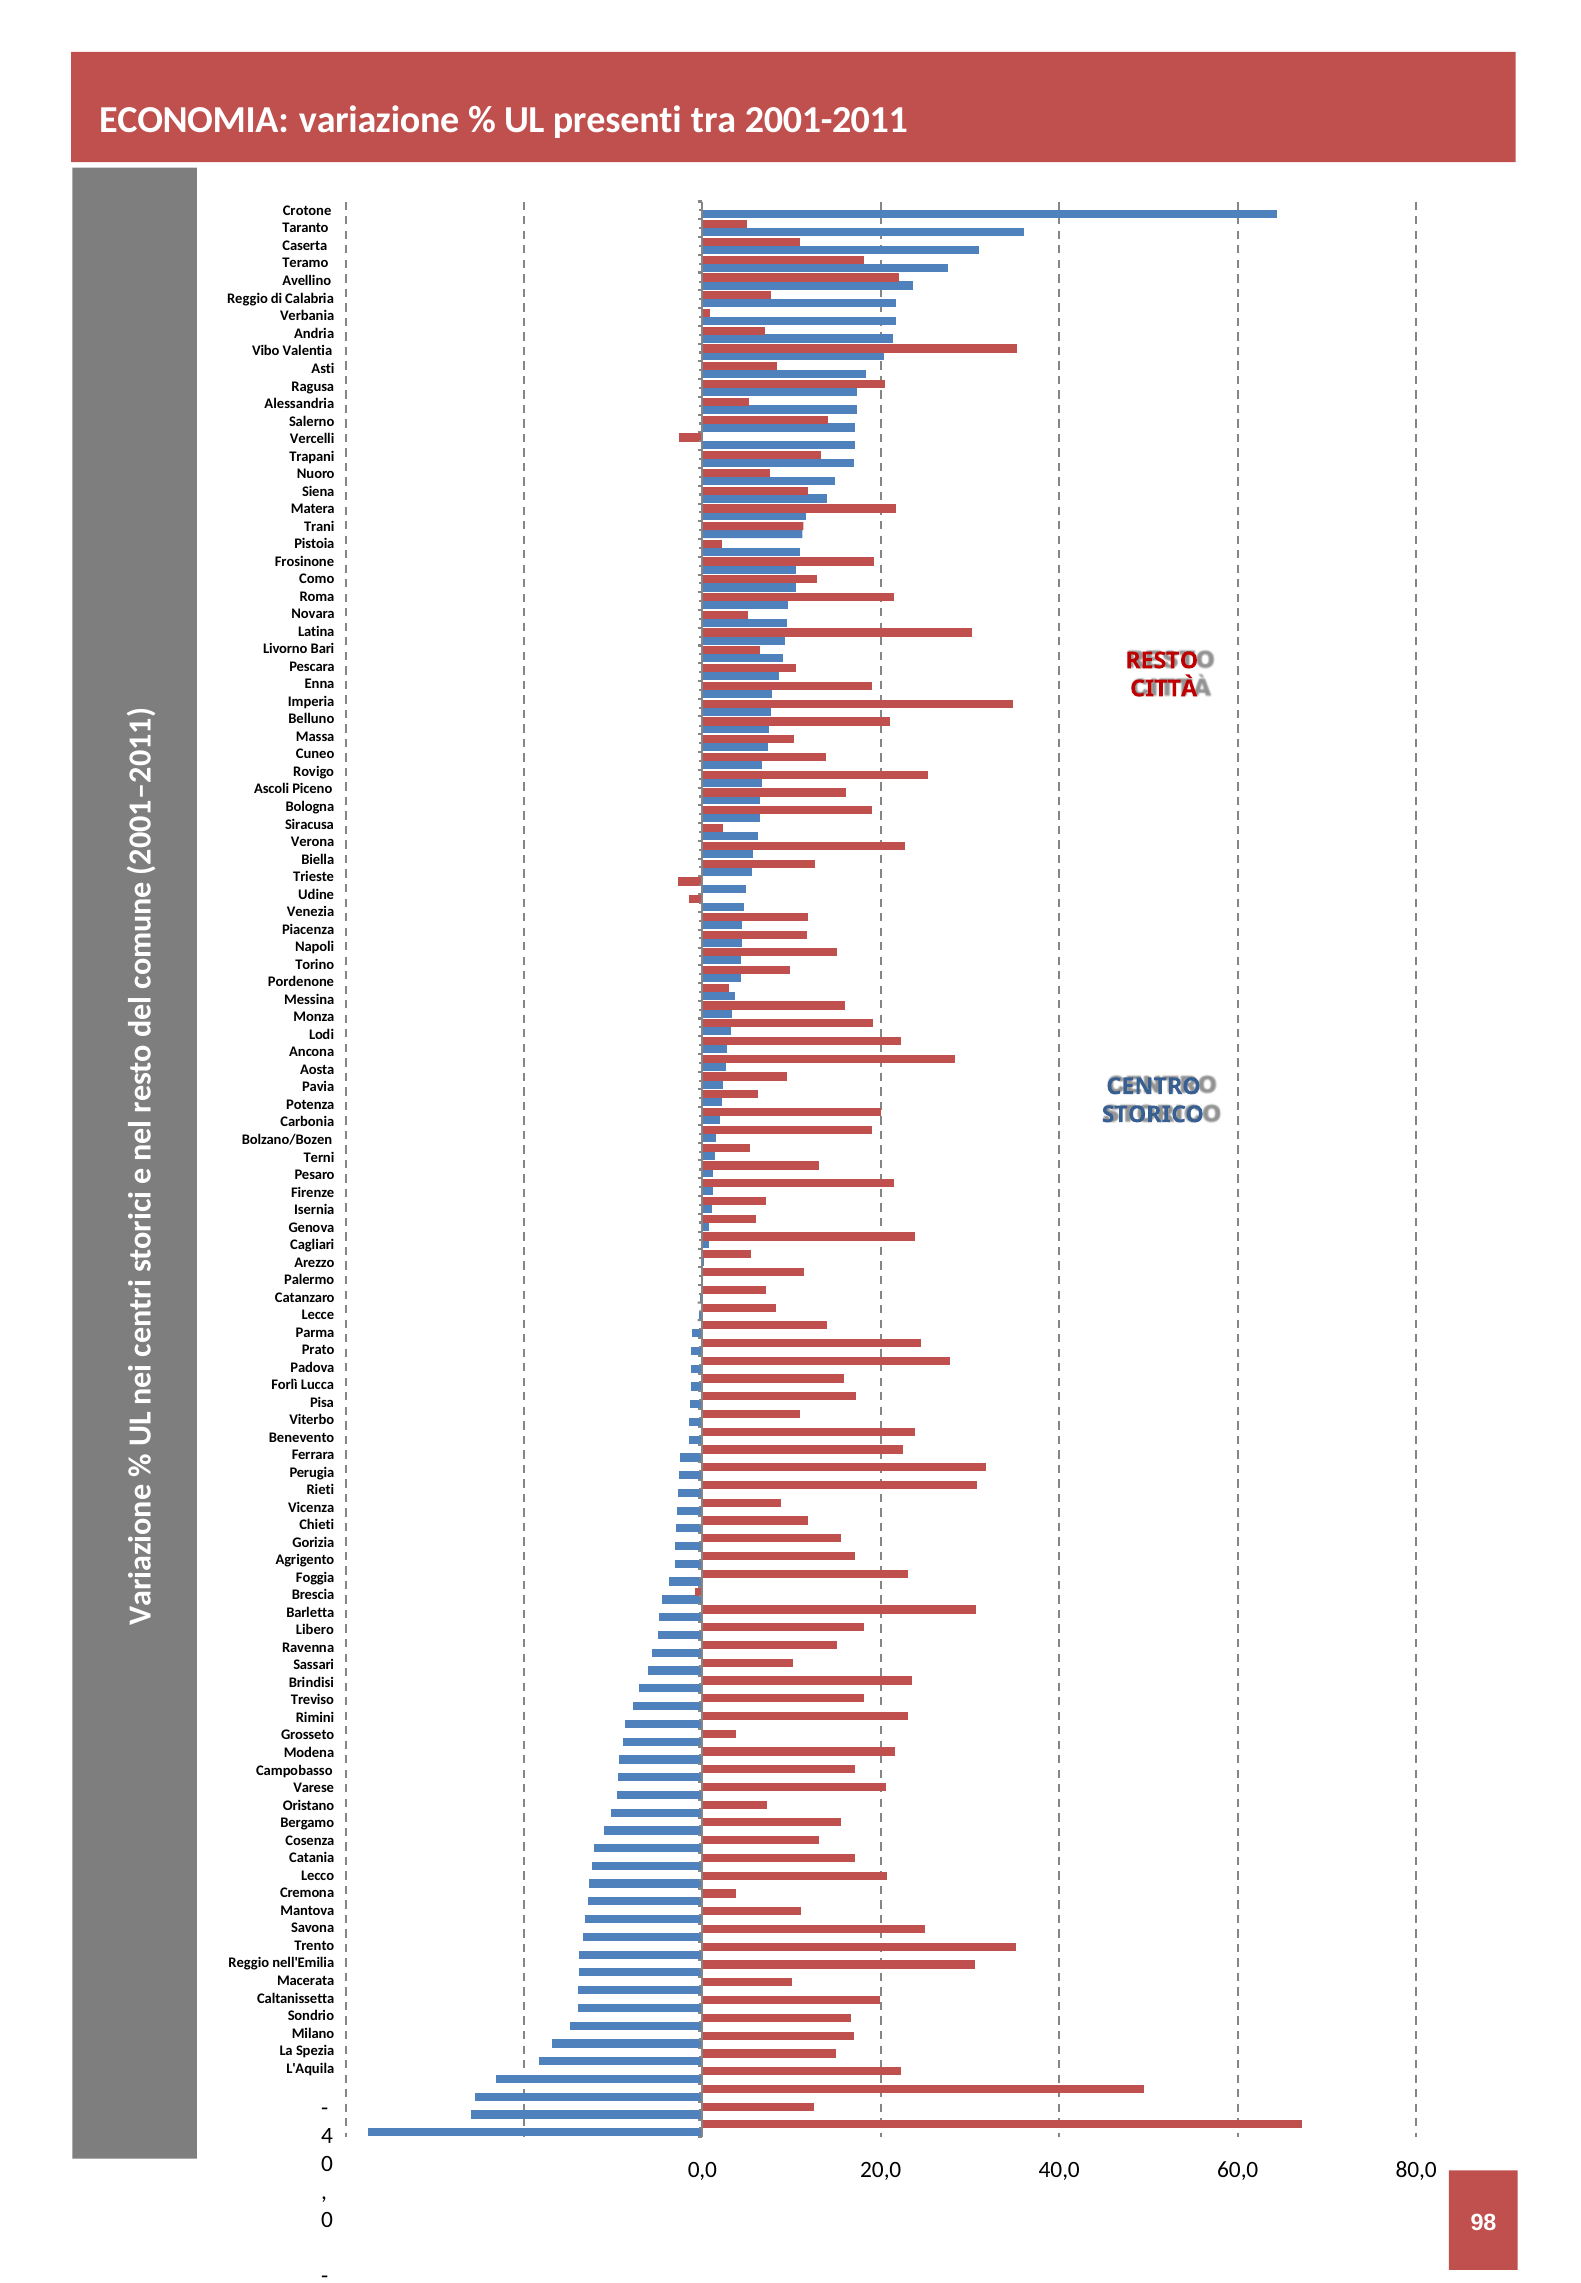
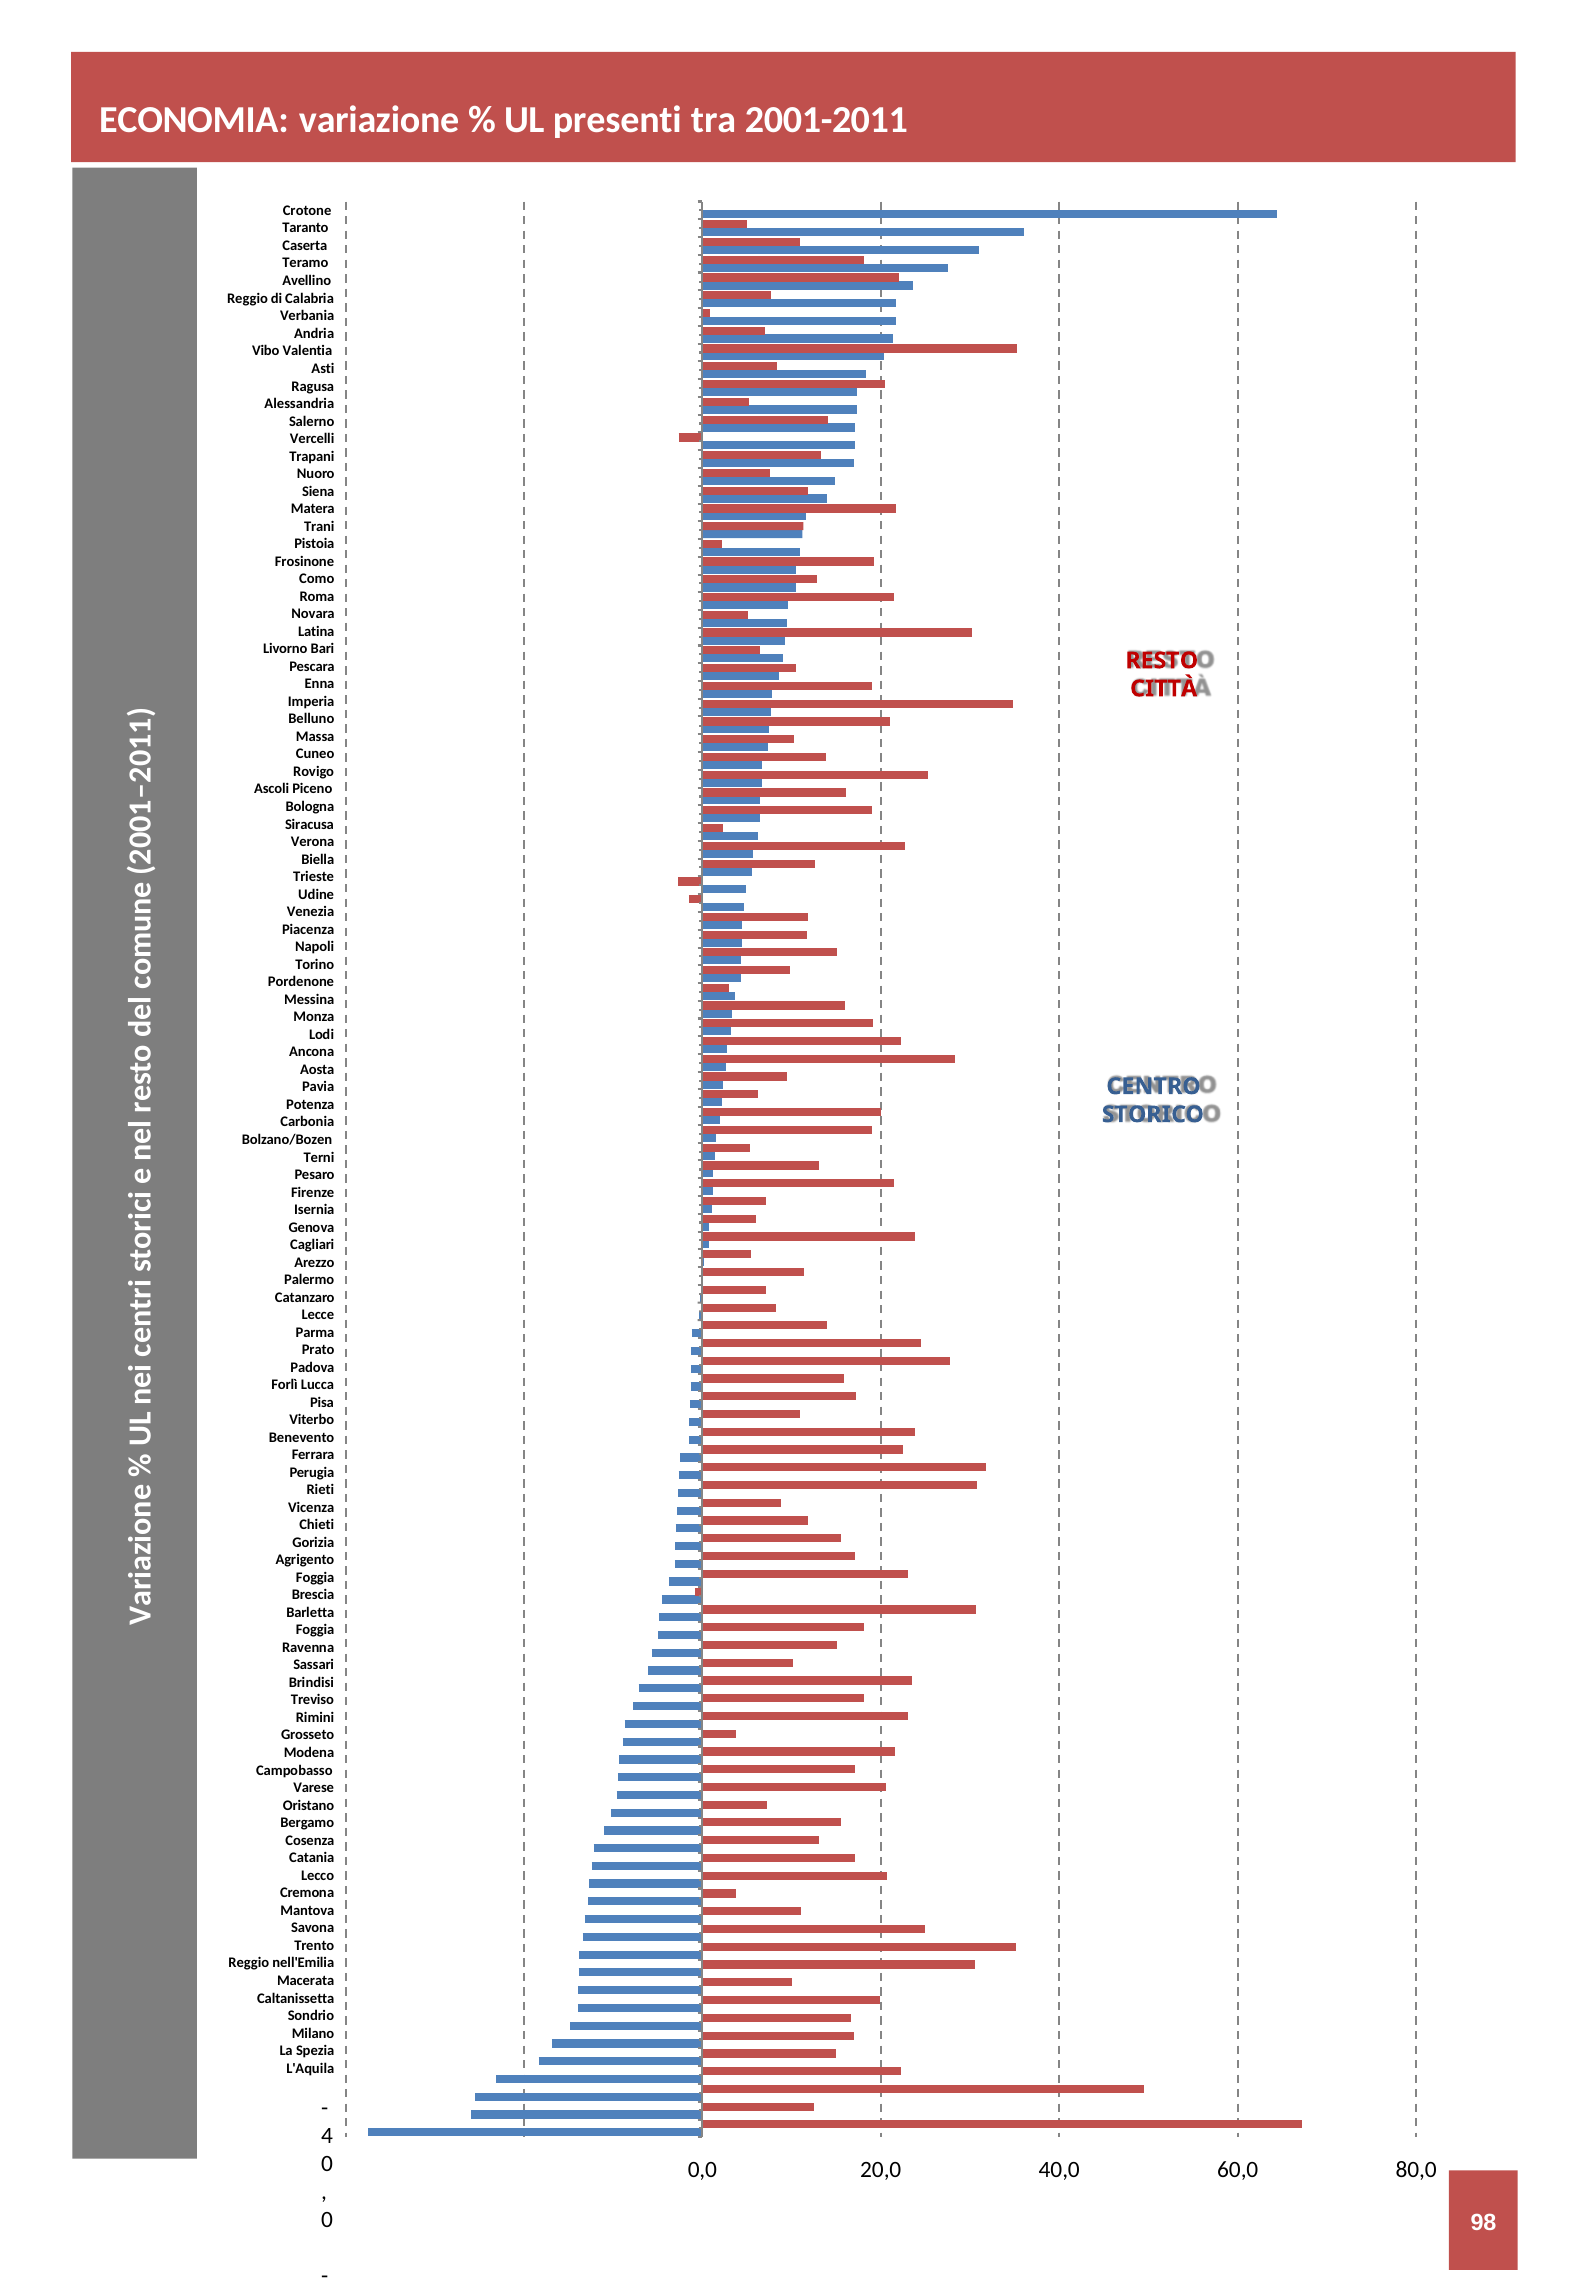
Libero: Libero -> Foggia (315, 1631)
